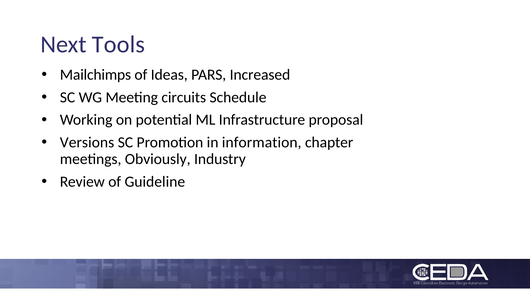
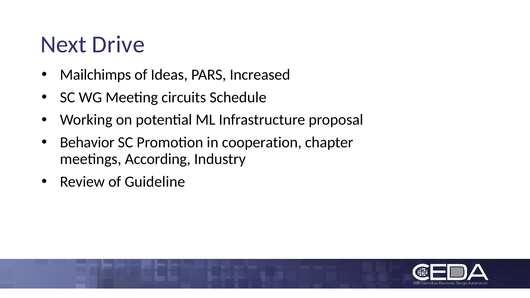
Tools: Tools -> Drive (118, 45)
Versions: Versions -> Behavior (87, 143)
information: information -> cooperation (262, 143)
Obviously: Obviously -> According (158, 159)
